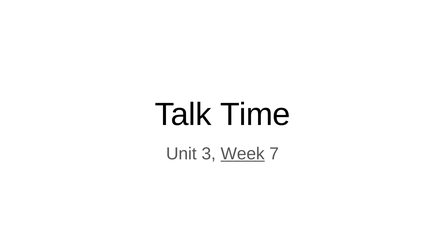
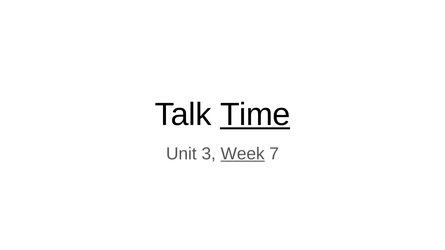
Time underline: none -> present (255, 115)
